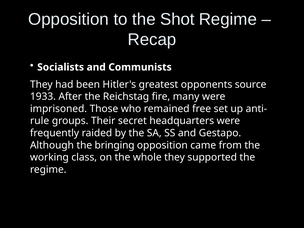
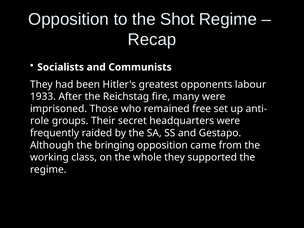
source: source -> labour (251, 84)
rule: rule -> role (40, 121)
